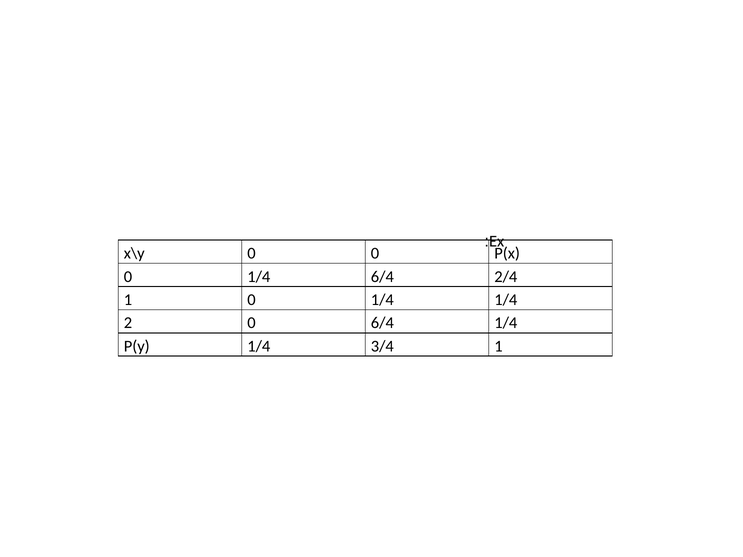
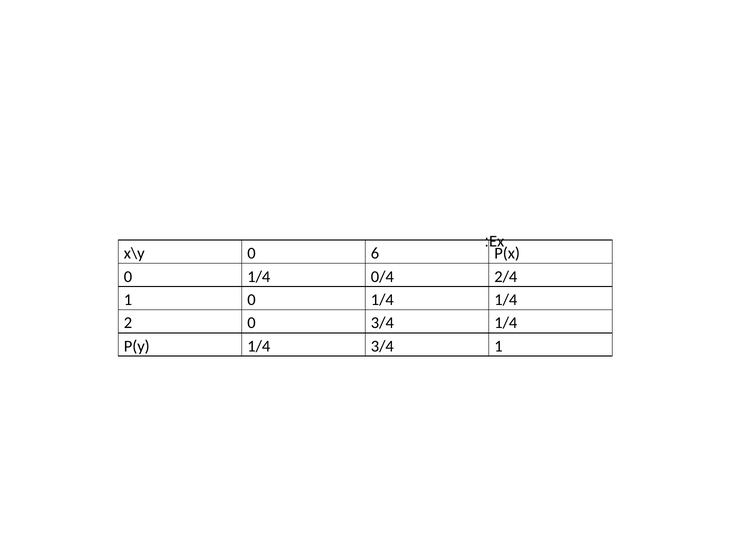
0 0: 0 -> 6 (375, 253)
1/4 6/4: 6/4 -> 0/4 (382, 277)
0 6/4: 6/4 -> 3/4 (382, 323)
